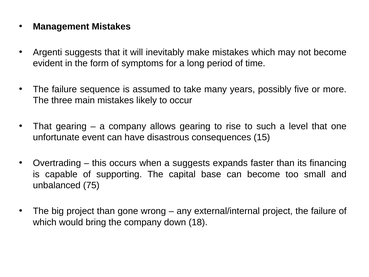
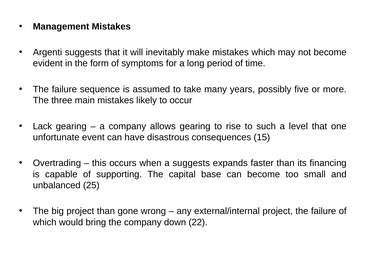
That: That -> Lack (42, 126)
75: 75 -> 25 (91, 185)
18: 18 -> 22 (198, 222)
